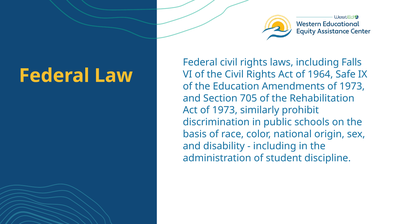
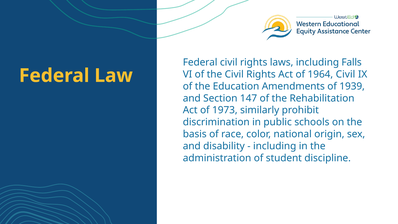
1964 Safe: Safe -> Civil (346, 74)
Amendments of 1973: 1973 -> 1939 (352, 86)
705: 705 -> 147 (249, 98)
